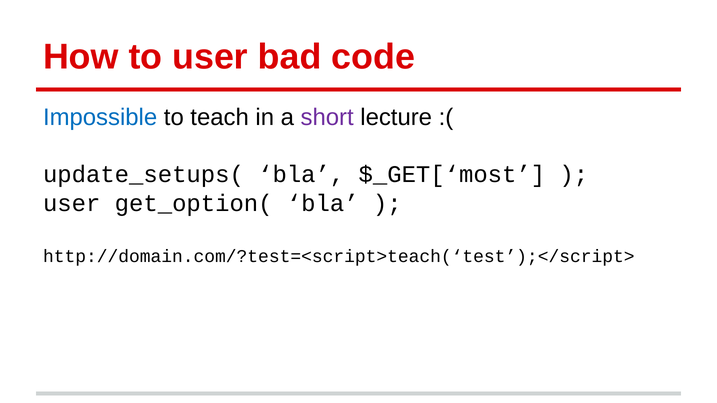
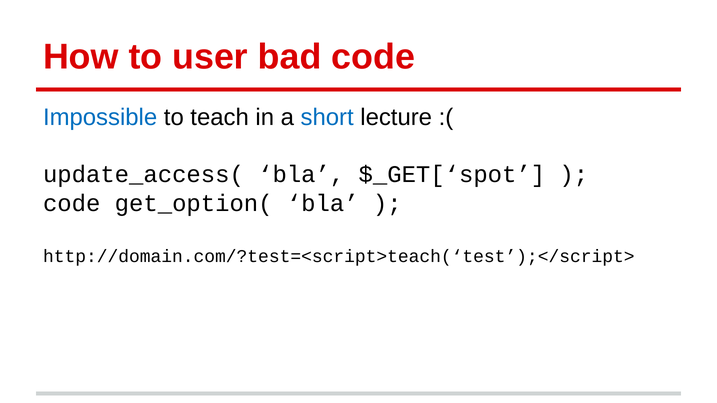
short colour: purple -> blue (327, 117)
update_setups(: update_setups( -> update_access( (143, 175)
$_GET[‘most: $_GET[‘most -> $_GET[‘spot (452, 175)
user: user -> code (72, 203)
